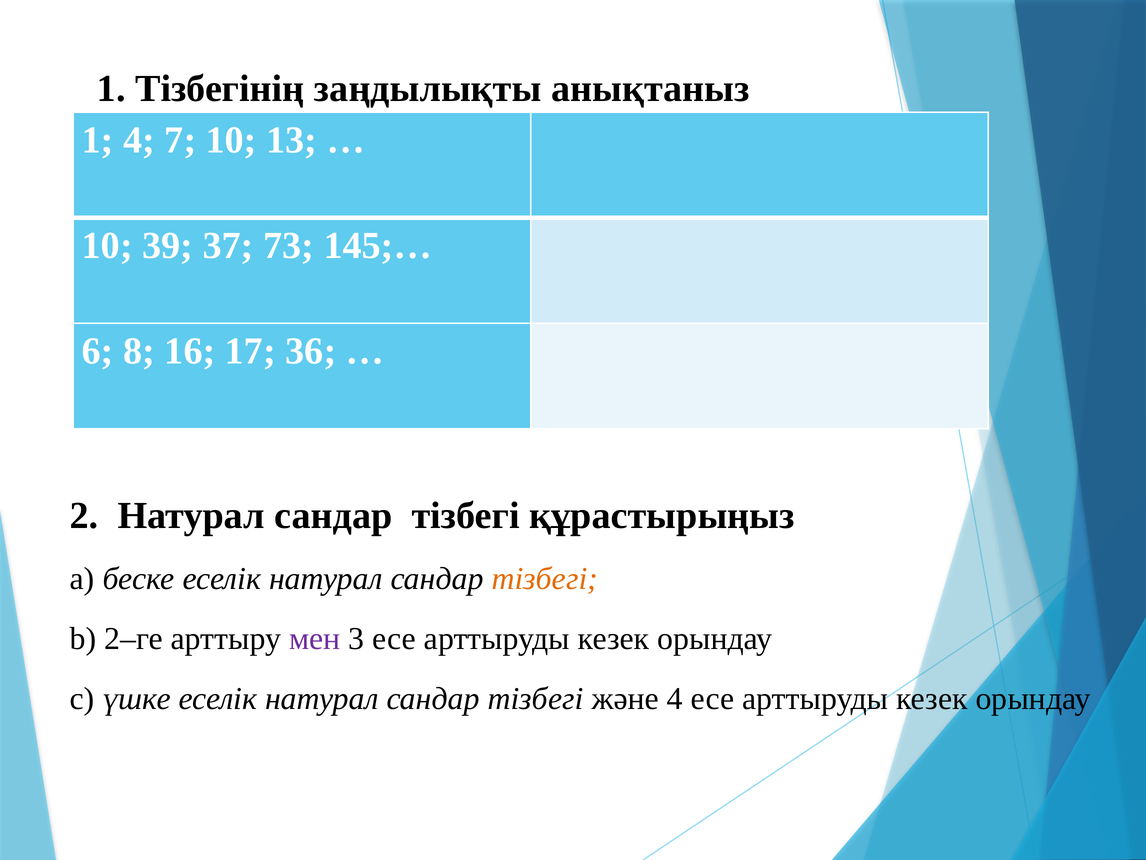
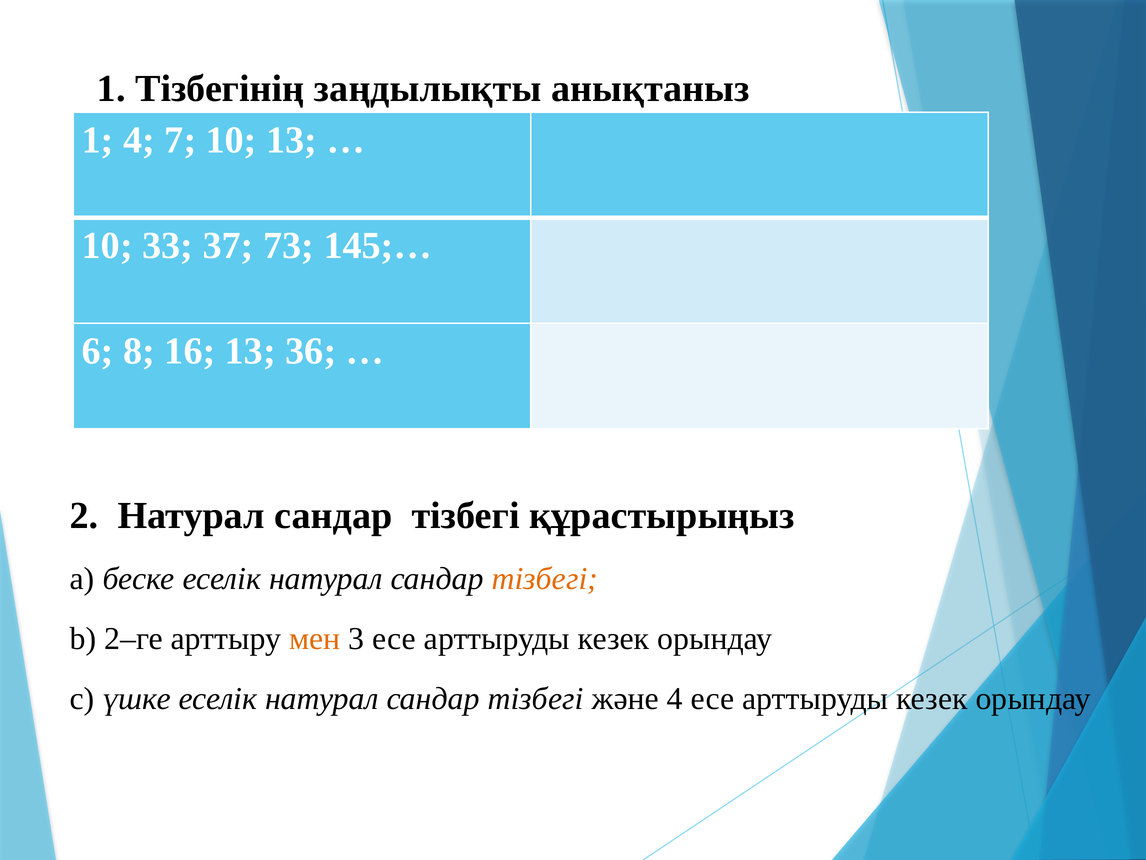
39: 39 -> 33 (168, 245)
16 17: 17 -> 13 (250, 351)
мен colour: purple -> orange (315, 638)
